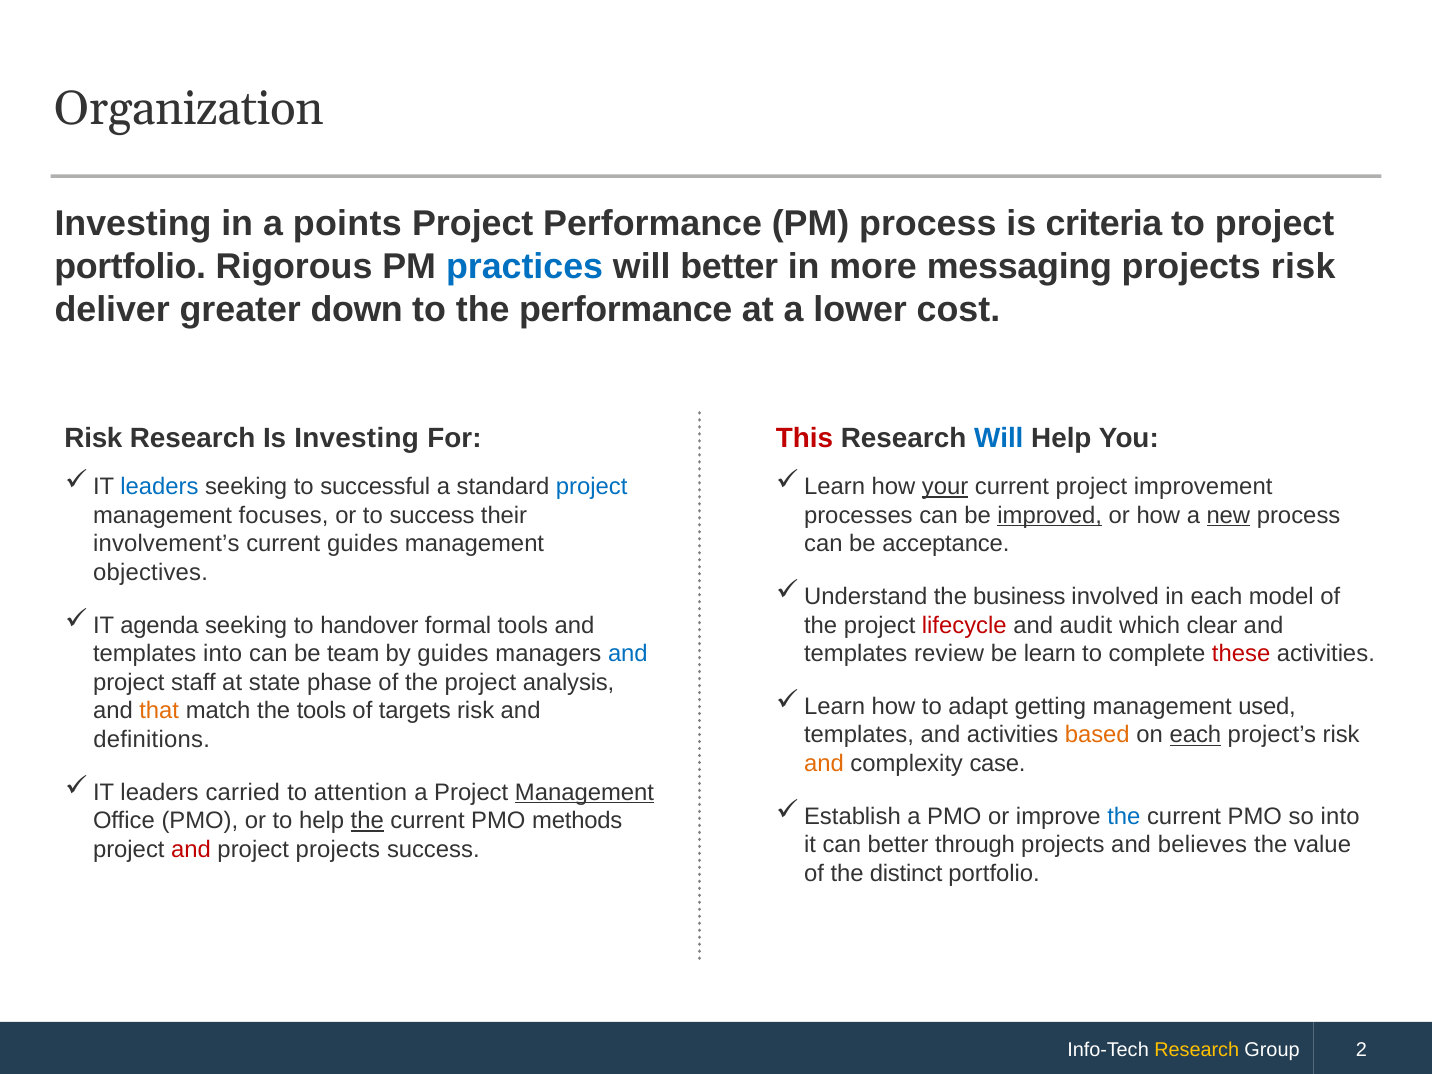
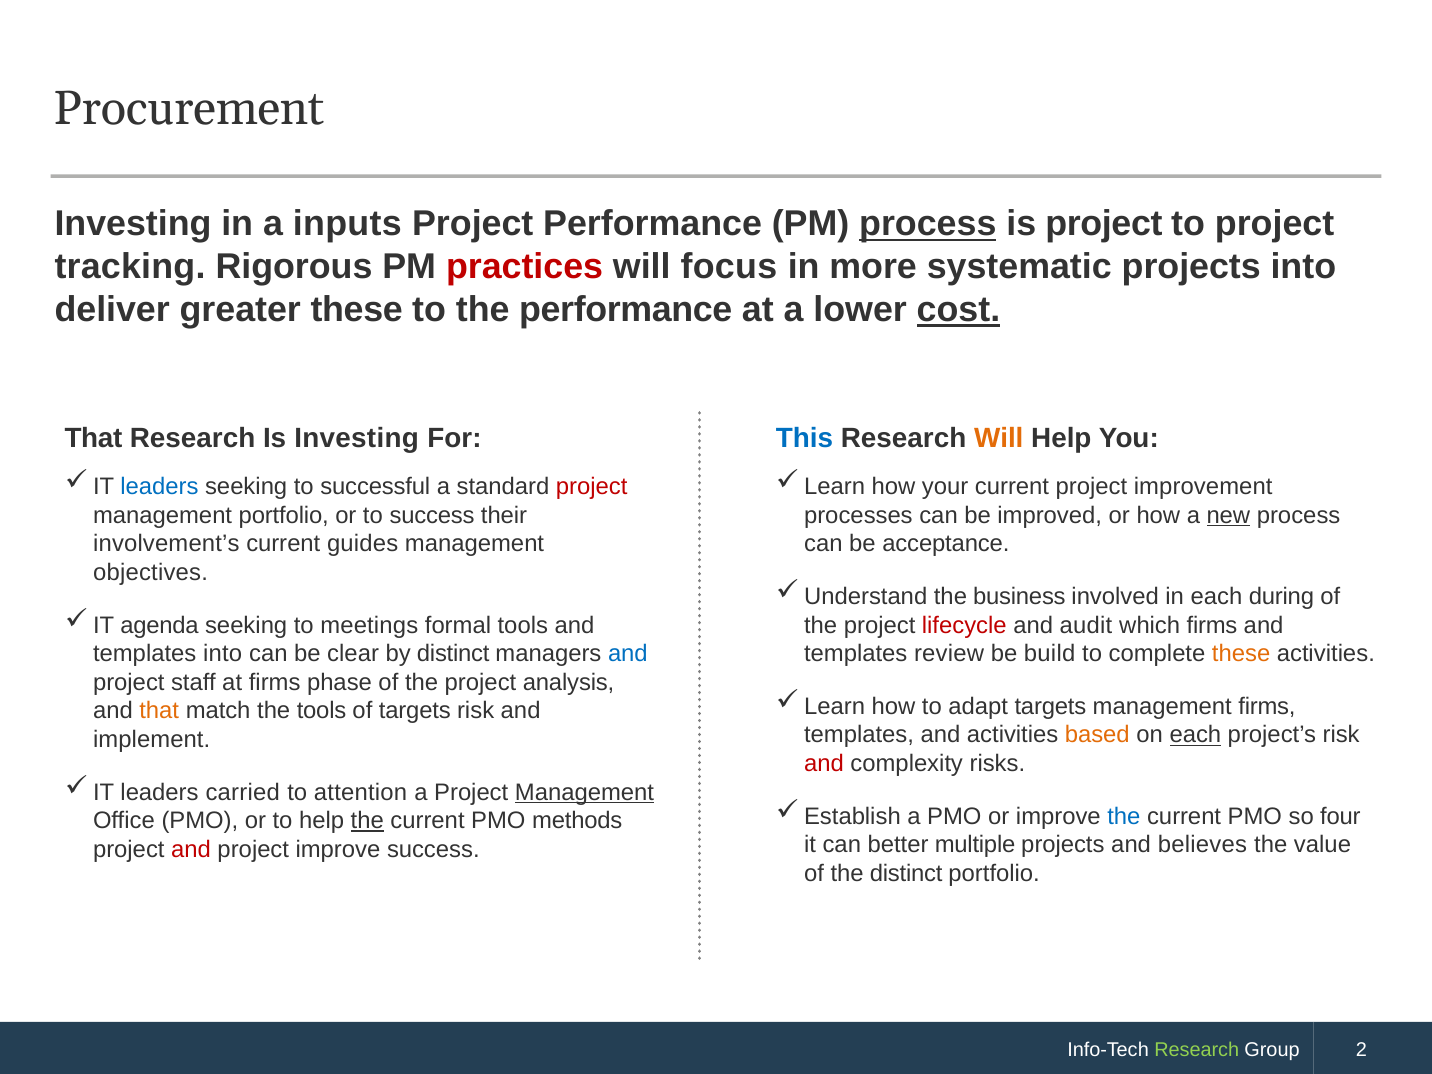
Organization: Organization -> Procurement (189, 109)
points: points -> inputs (347, 224)
process underline: none -> present (928, 224)
is criteria: criteria -> project (1104, 224)
portfolio: portfolio -> tracking (130, 267)
practices colour: blue -> red (525, 267)
will better: better -> focus (729, 267)
messaging: messaging -> systematic (1019, 267)
projects risk: risk -> into (1303, 267)
greater down: down -> these (357, 310)
cost underline: none -> present (958, 310)
Risk: Risk -> That (93, 439)
This colour: red -> blue (804, 439)
Will colour: blue -> orange (999, 439)
project colour: blue -> red (592, 487)
your underline: present -> none (945, 487)
management focuses: focuses -> portfolio (284, 515)
improved underline: present -> none (1050, 515)
model: model -> during (1281, 597)
handover: handover -> meetings (369, 625)
which clear: clear -> firms (1212, 625)
team: team -> clear (353, 654)
by guides: guides -> distinct (453, 654)
learn: learn -> build (1050, 654)
these colour: red -> orange (1241, 654)
at state: state -> firms (275, 682)
adapt getting: getting -> targets (1050, 706)
management used: used -> firms (1267, 706)
definitions: definitions -> implement (152, 740)
and colour: orange -> red (824, 764)
case: case -> risks (997, 764)
so into: into -> four (1340, 816)
through: through -> multiple (975, 845)
project projects: projects -> improve (338, 850)
Research colour: yellow -> light green (1197, 1050)
